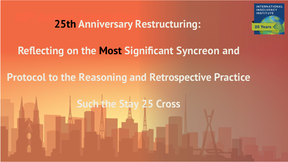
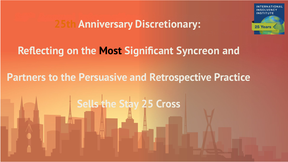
25th colour: black -> orange (65, 24)
Restructuring: Restructuring -> Discretionary (168, 24)
Protocol: Protocol -> Partners (26, 77)
Reasoning: Reasoning -> Persuasive (103, 77)
Such: Such -> Sells (88, 104)
